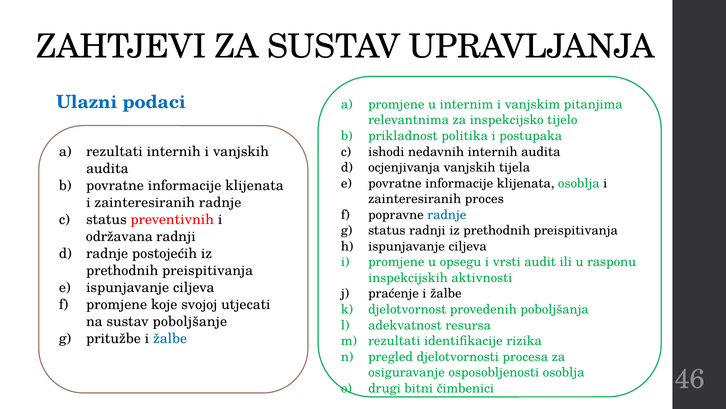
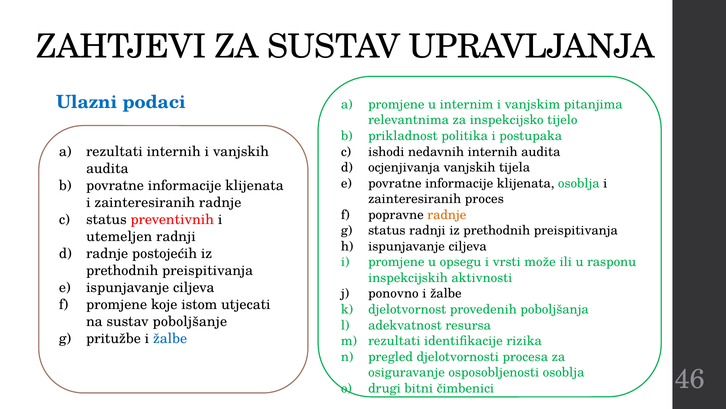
radnje colour: blue -> orange (447, 214)
održavana: održavana -> utemeljen (119, 236)
audit: audit -> može (540, 262)
praćenje: praćenje -> ponovno (393, 293)
svojoj: svojoj -> istom (199, 304)
